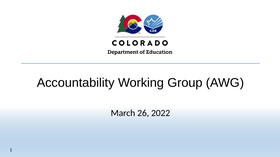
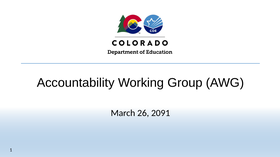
2022: 2022 -> 2091 (161, 113)
